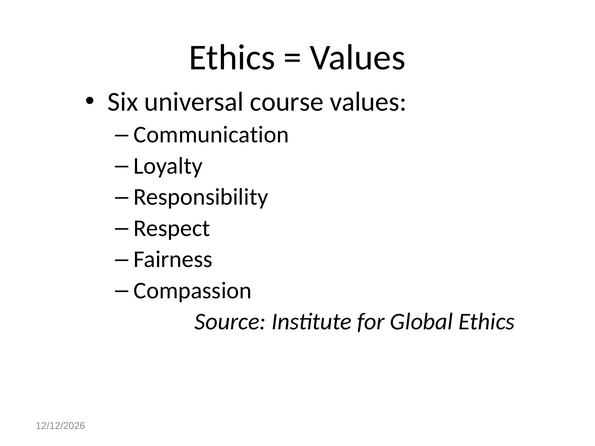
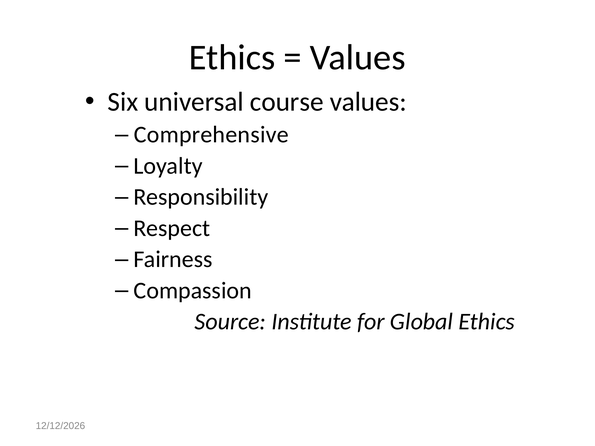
Communication: Communication -> Comprehensive (211, 135)
